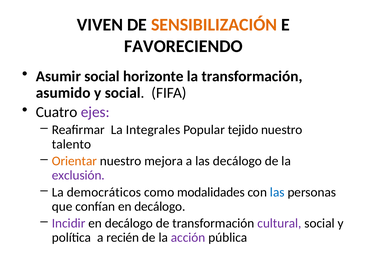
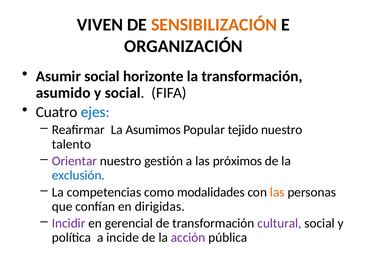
FAVORECIENDO: FAVORECIENDO -> ORGANIZACIÓN (183, 46)
ejes colour: purple -> blue (95, 112)
Integrales: Integrales -> Asumimos (153, 130)
Orientar colour: orange -> purple (74, 161)
mejora: mejora -> gestión (164, 161)
las decálogo: decálogo -> próximos (237, 161)
exclusión colour: purple -> blue (78, 175)
democráticos: democráticos -> competencias (104, 192)
las colour: blue -> orange (277, 192)
confían en decálogo: decálogo -> dirigidas (160, 207)
decálogo: decálogo -> gerencial (129, 224)
recién: recién -> incide (123, 238)
